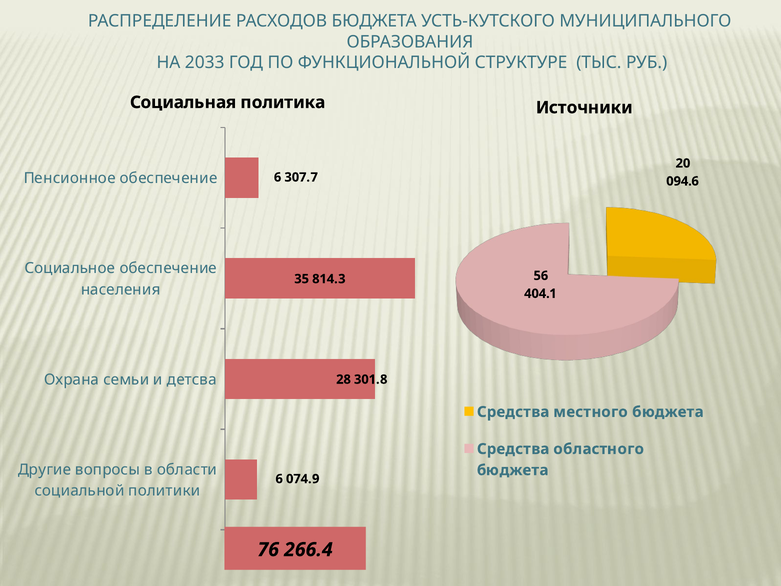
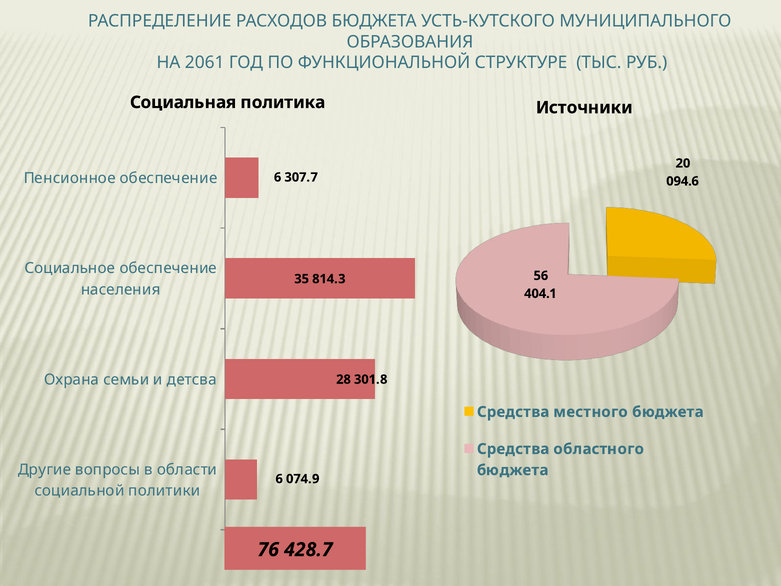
2033: 2033 -> 2061 (205, 63)
266.4: 266.4 -> 428.7 (308, 549)
